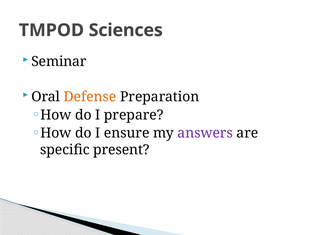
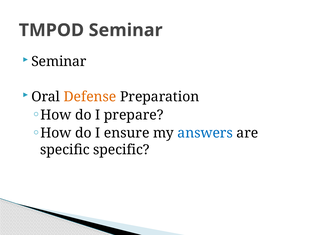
TMPOD Sciences: Sciences -> Seminar (126, 30)
answers colour: purple -> blue (205, 133)
specific present: present -> specific (121, 150)
